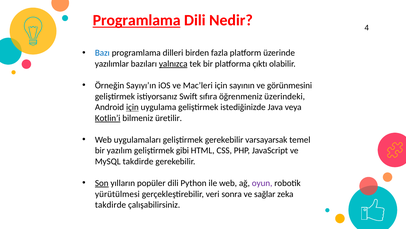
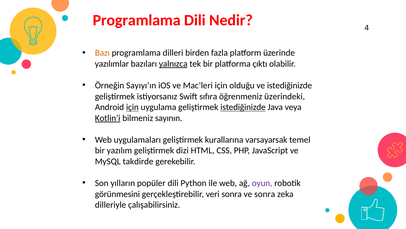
Programlama underline: present -> none (137, 20)
Bazı colour: blue -> orange (102, 53)
sayının: sayının -> olduğu (242, 85)
ve görünmesini: görünmesini -> istediğinizde (290, 85)
istediğinizde underline: none -> present (243, 107)
üretilir: üretilir -> sayının (169, 118)
geliştirmek gerekebilir: gerekebilir -> kurallarına (224, 139)
gibi: gibi -> dizi (182, 150)
Son underline: present -> none (102, 183)
yürütülmesi: yürütülmesi -> görünmesini (117, 194)
ve sağlar: sağlar -> sonra (265, 194)
takdirde: takdirde -> dilleriyle (111, 204)
